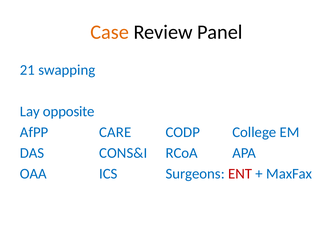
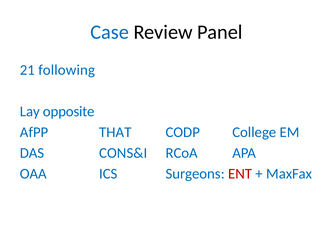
Case colour: orange -> blue (110, 32)
swapping: swapping -> following (67, 70)
CARE: CARE -> THAT (115, 132)
